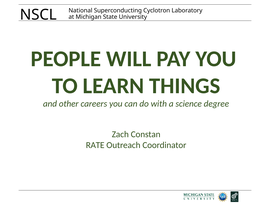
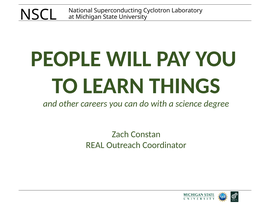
RATE: RATE -> REAL (95, 145)
